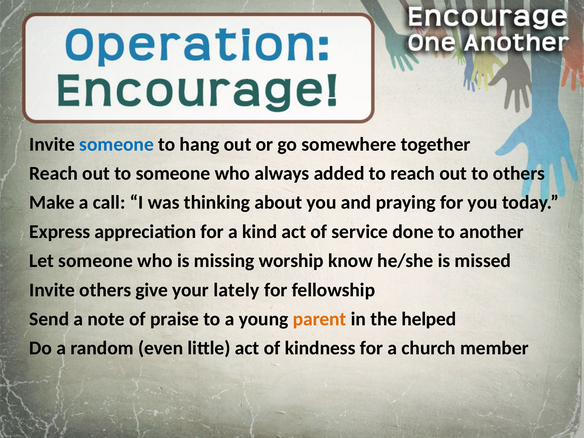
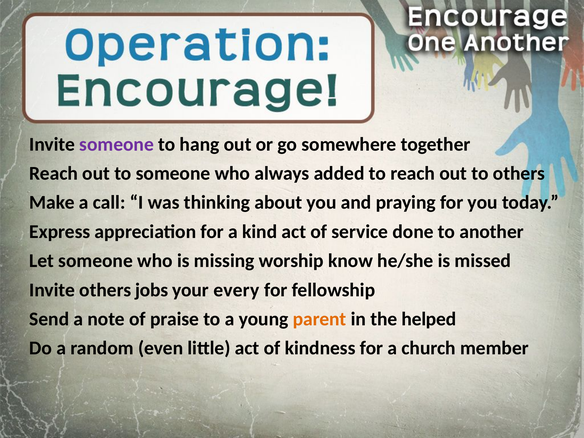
someone colour: blue -> purple (117, 144)
give: give -> jobs (152, 290)
lately: lately -> every (236, 290)
